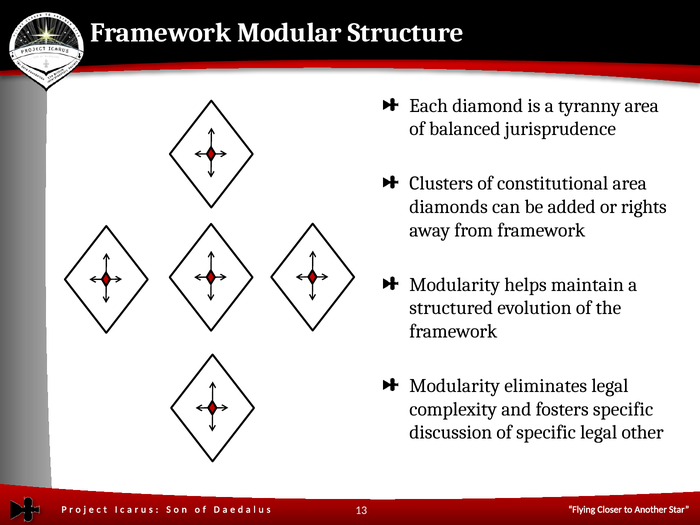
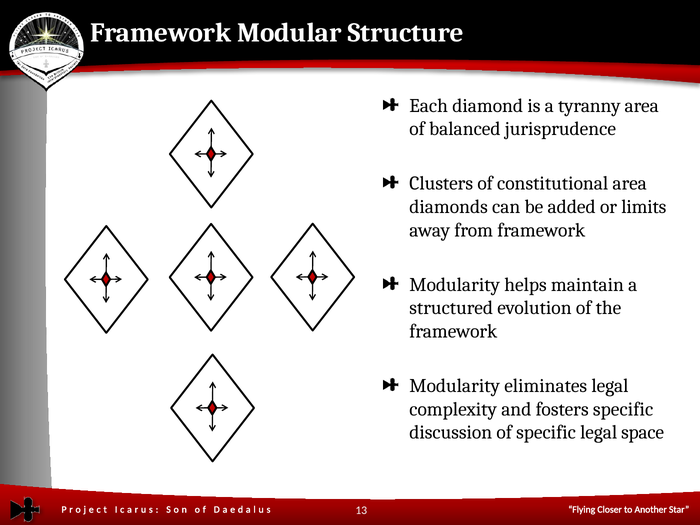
rights: rights -> limits (644, 207)
other: other -> space (643, 432)
